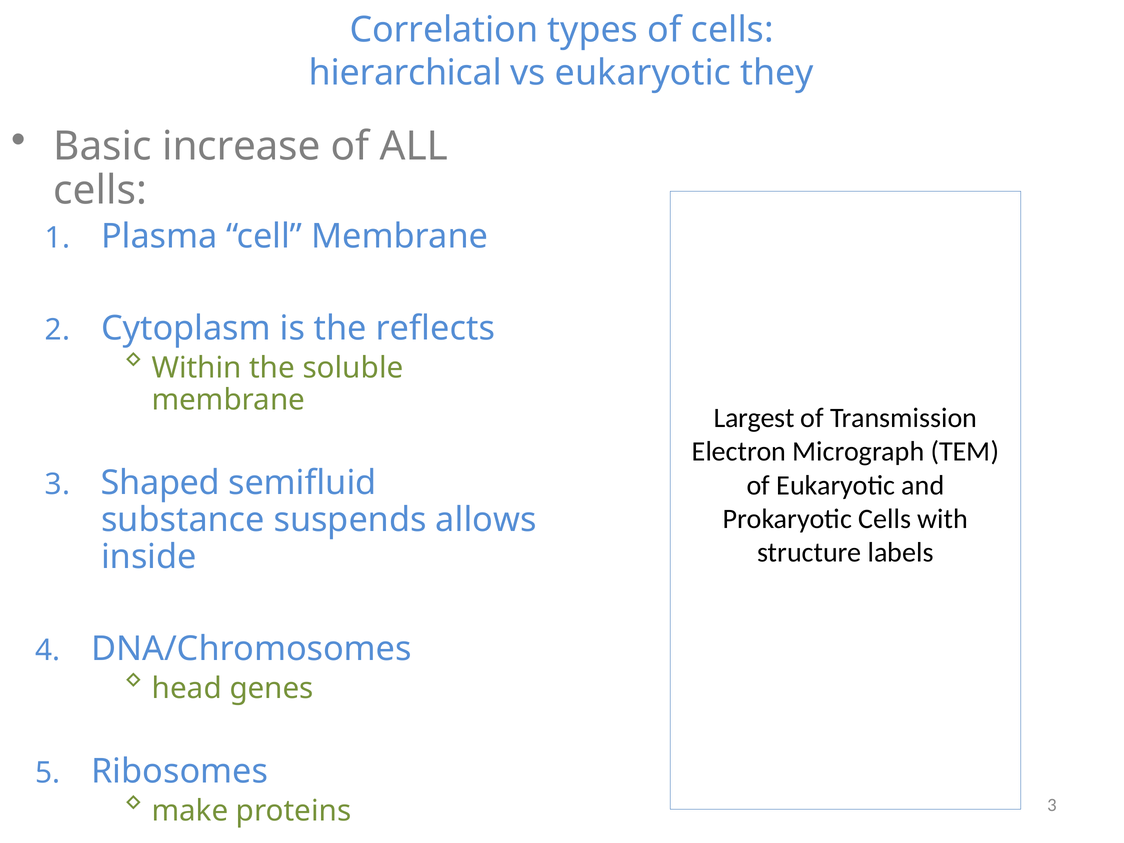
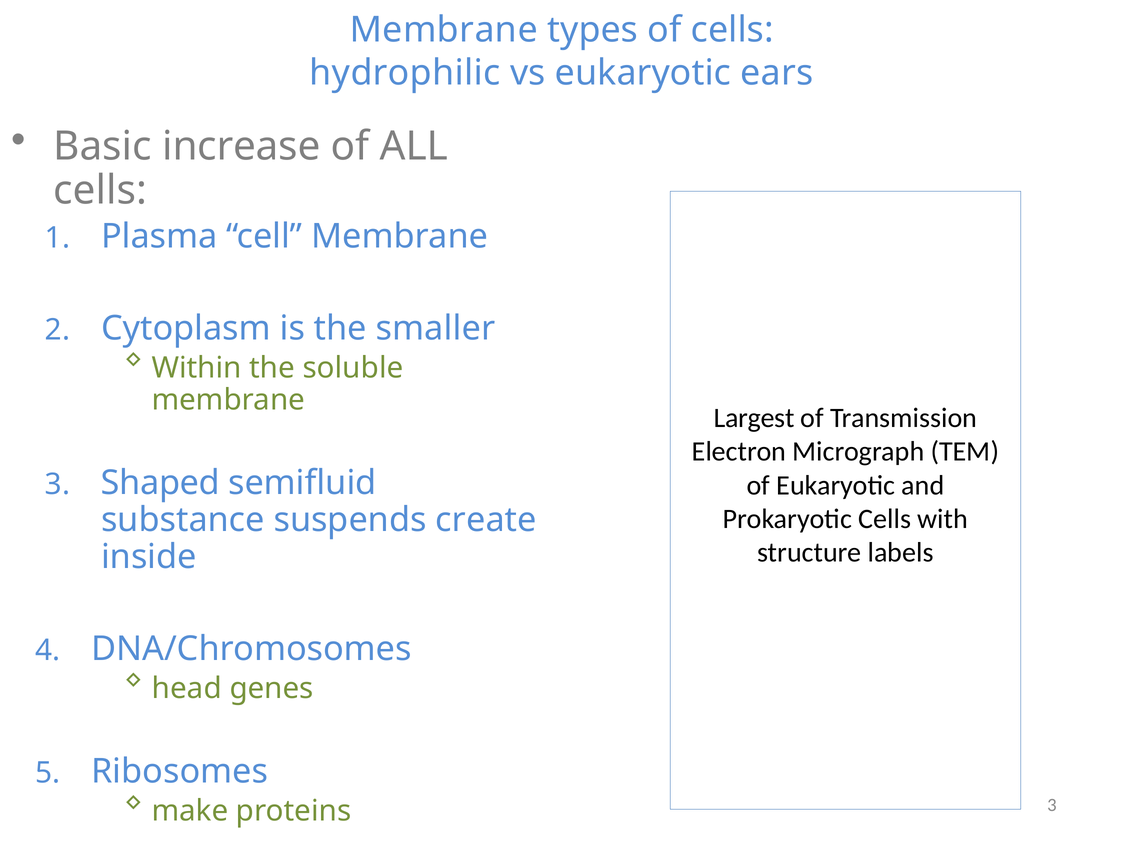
Correlation: Correlation -> Membrane (444, 30)
hierarchical: hierarchical -> hydrophilic (405, 73)
they: they -> ears (777, 73)
reflects: reflects -> smaller (435, 328)
allows: allows -> create (486, 520)
